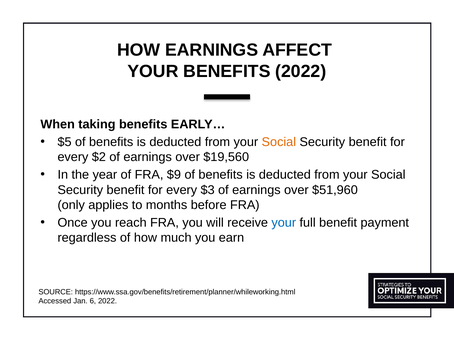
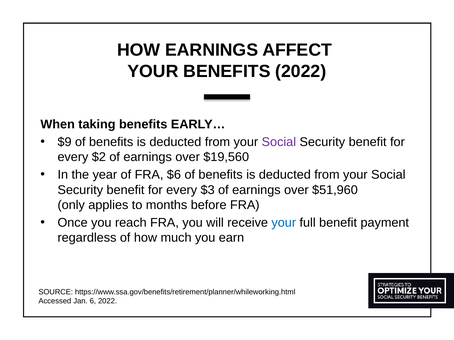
$5: $5 -> $9 (65, 142)
Social colour: orange -> purple (279, 142)
$9: $9 -> $6 (174, 175)
